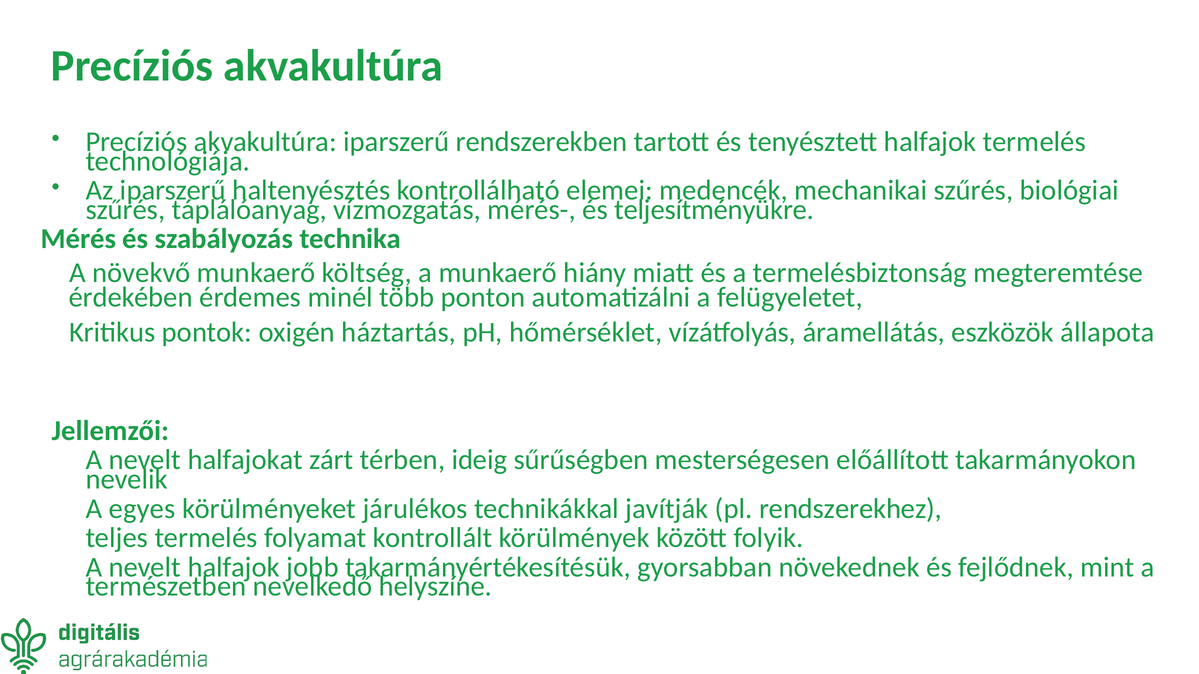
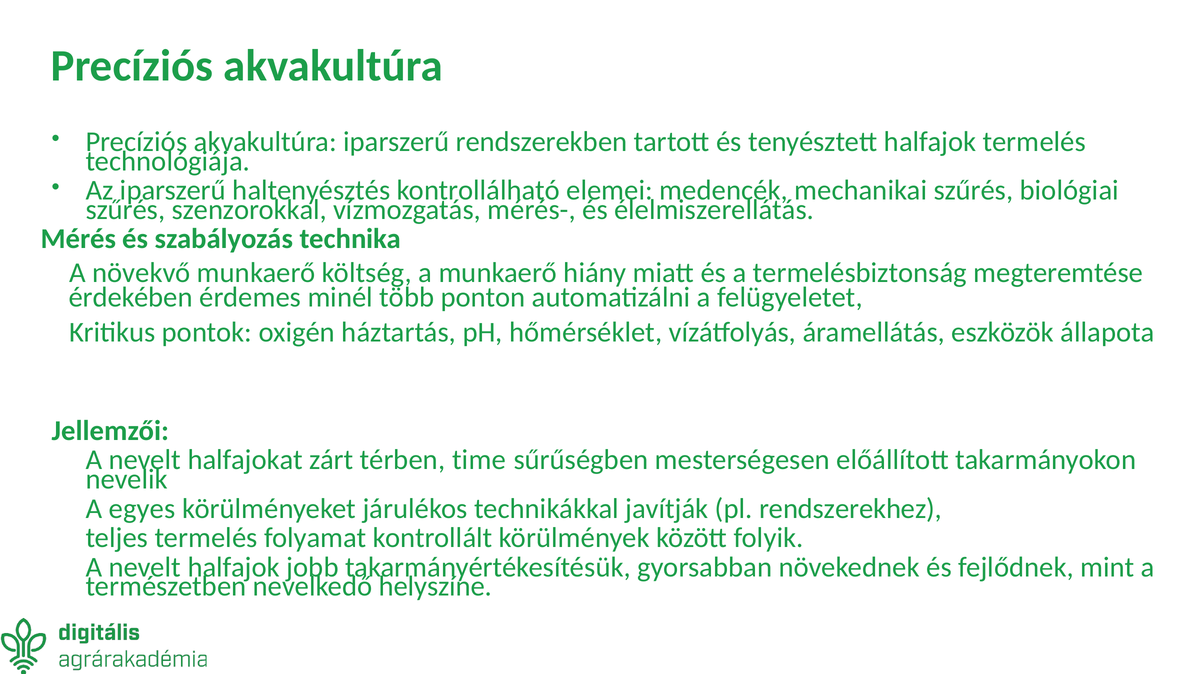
táplálóanyag: táplálóanyag -> szenzorokkal (249, 210)
teljesítményükre: teljesítményükre -> élelmiszerellátás (714, 210)
ideig: ideig -> time (479, 460)
